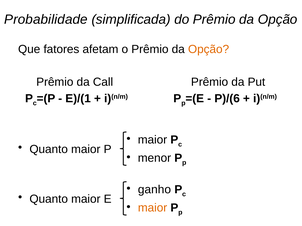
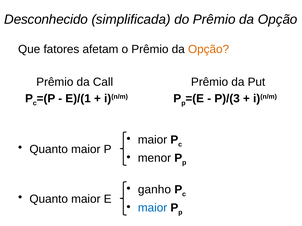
Probabilidade: Probabilidade -> Desconhecido (46, 19)
P)/(6: P)/(6 -> P)/(3 (227, 99)
maior colour: orange -> blue (153, 208)
